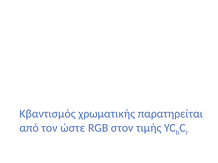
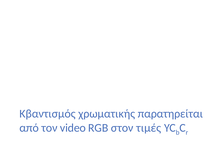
ώστε: ώστε -> video (73, 128)
τιμής: τιμής -> τιμές (149, 128)
